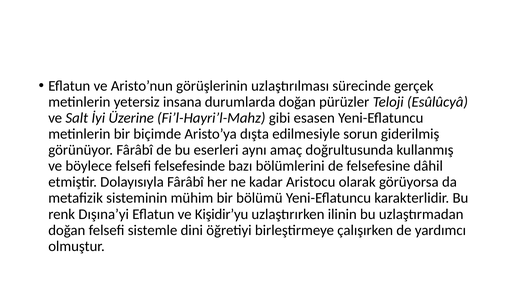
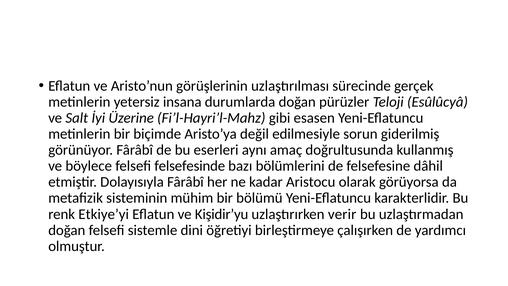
dışta: dışta -> değil (255, 134)
Dışına’yi: Dışına’yi -> Etkiye’yi (104, 214)
ilinin: ilinin -> verir (342, 214)
